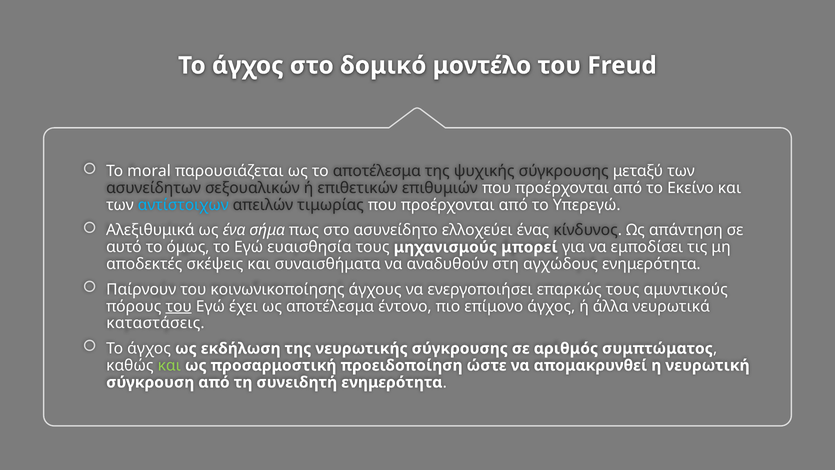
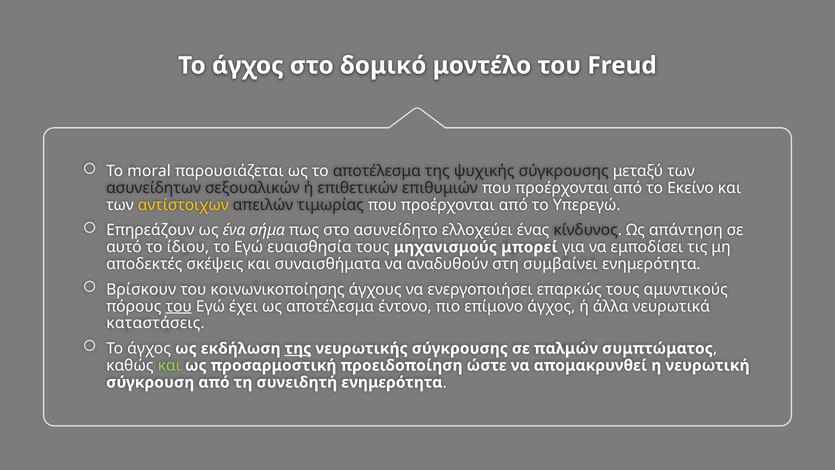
αντίστοιχων colour: light blue -> yellow (183, 205)
Αλεξιθυμικά: Αλεξιθυμικά -> Επηρεάζουν (150, 230)
όμως: όμως -> ίδιου (188, 247)
αγχώδους: αγχώδους -> συμβαίνει (560, 264)
Παίρνουν: Παίρνουν -> Βρίσκουν (141, 289)
της underline: none -> present (298, 348)
αριθμός: αριθμός -> παλμών (566, 348)
